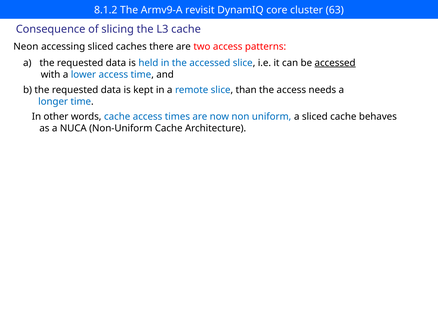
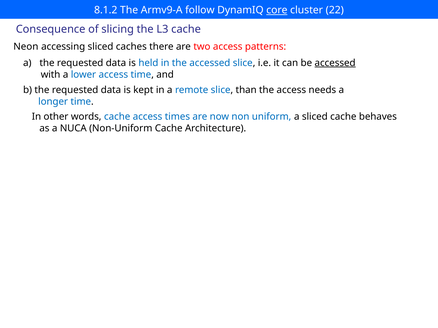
revisit: revisit -> follow (200, 10)
core underline: none -> present (277, 10)
63: 63 -> 22 (335, 10)
